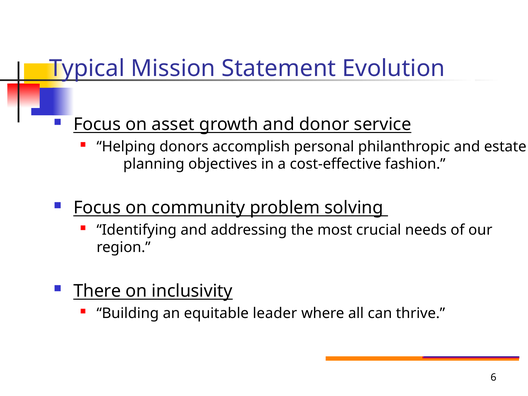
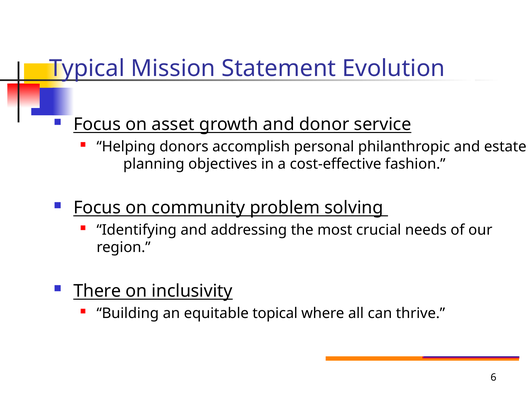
leader: leader -> topical (275, 313)
